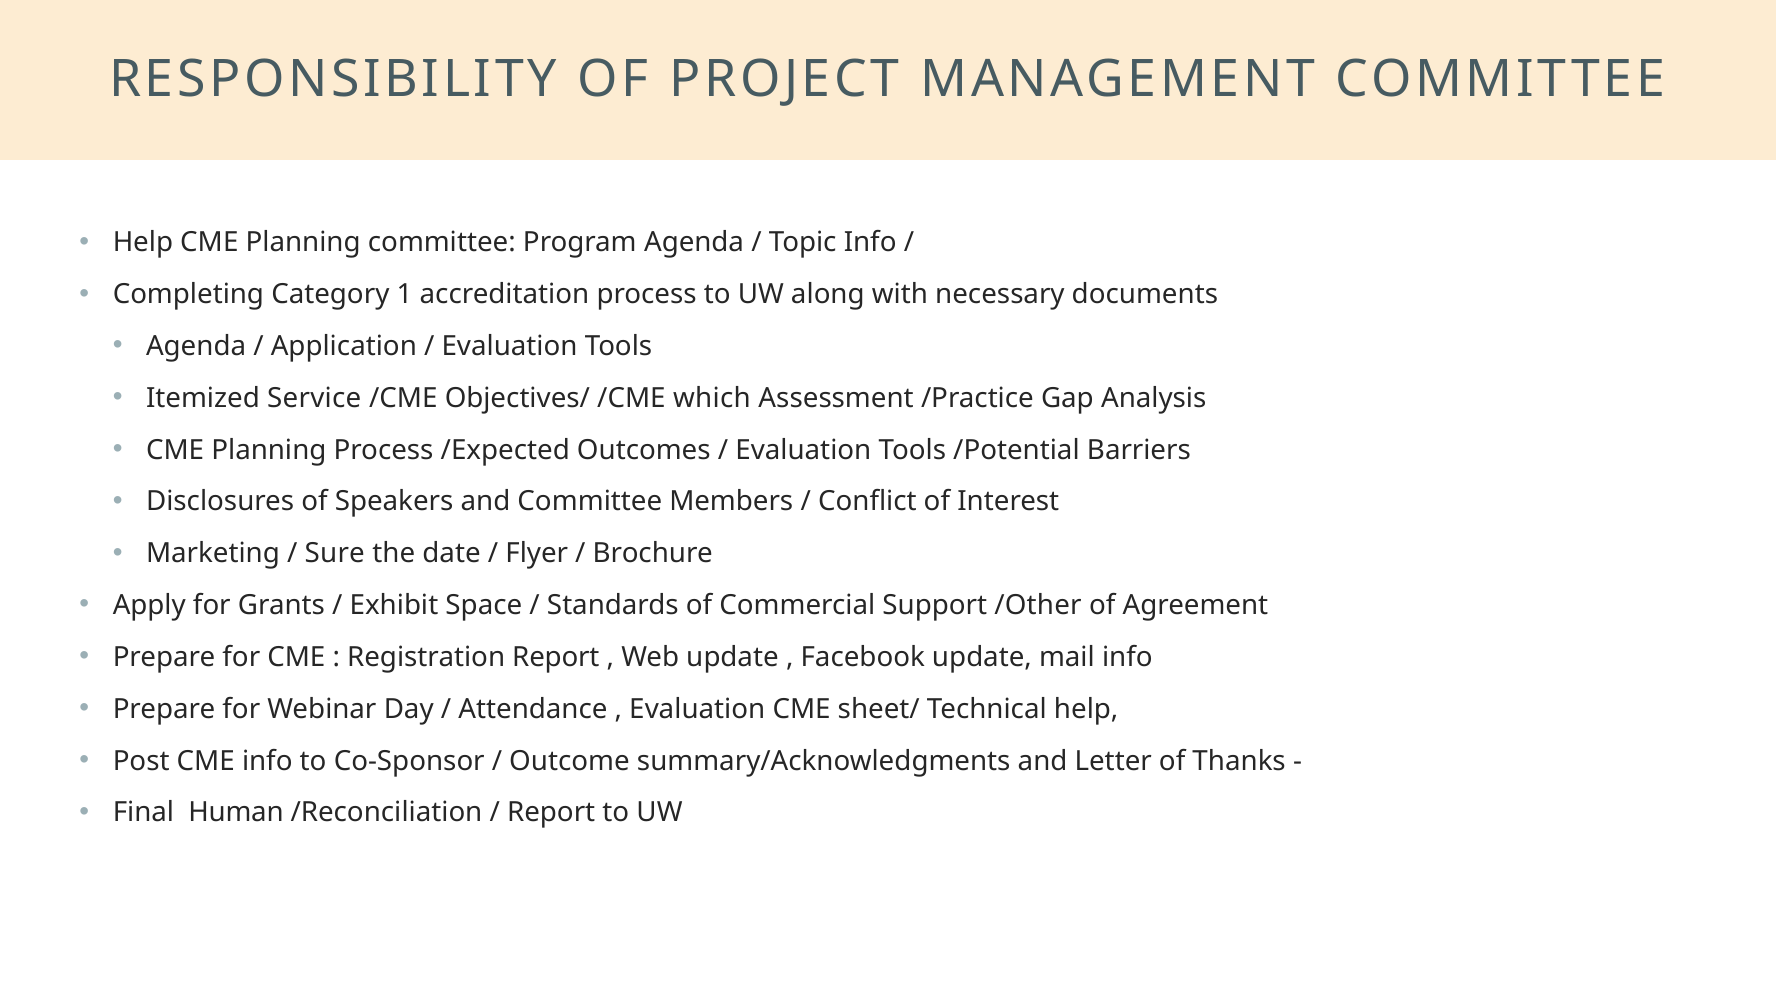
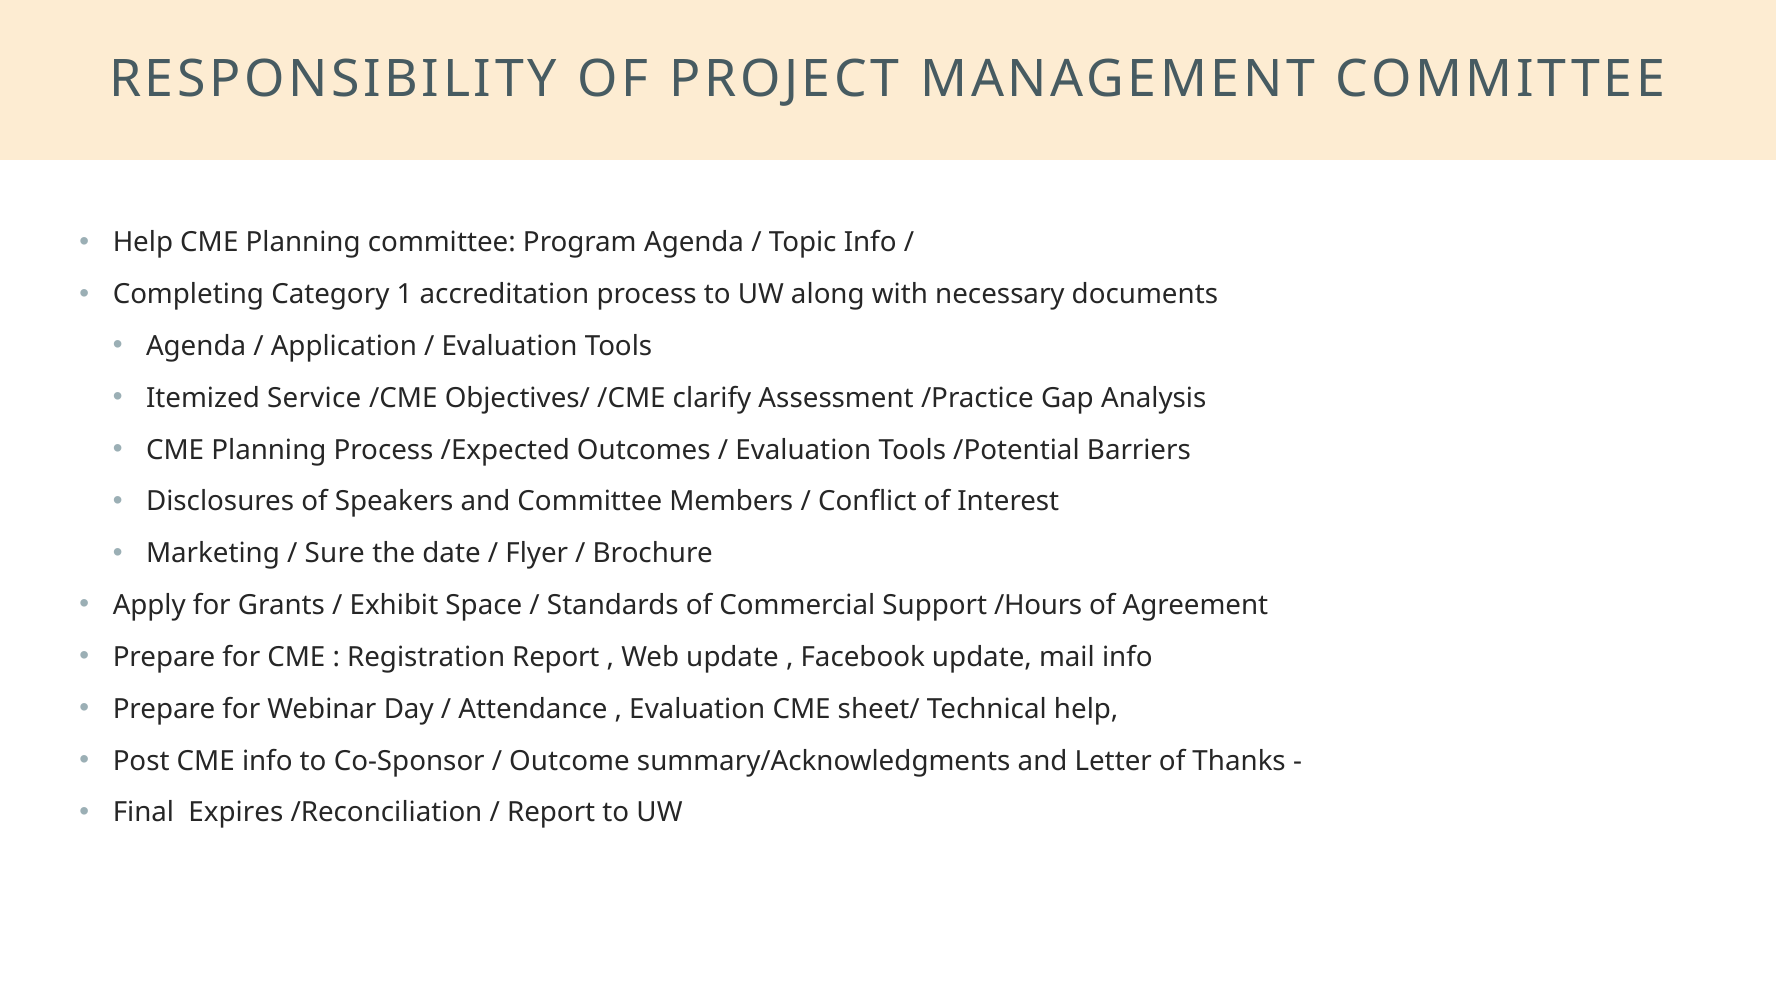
which: which -> clarify (712, 398)
/Other: /Other -> /Hours (1038, 605)
Human: Human -> Expires (236, 813)
